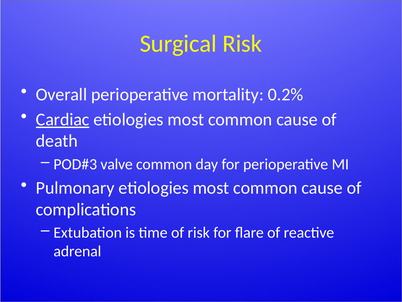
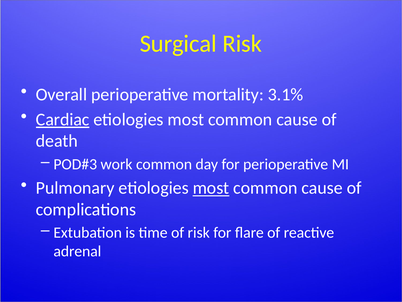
0.2%: 0.2% -> 3.1% (286, 94)
valve: valve -> work (117, 164)
most underline: none -> present (211, 188)
